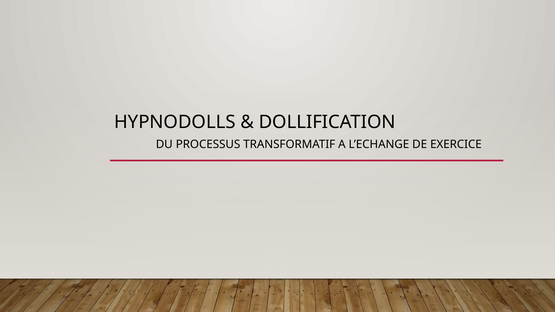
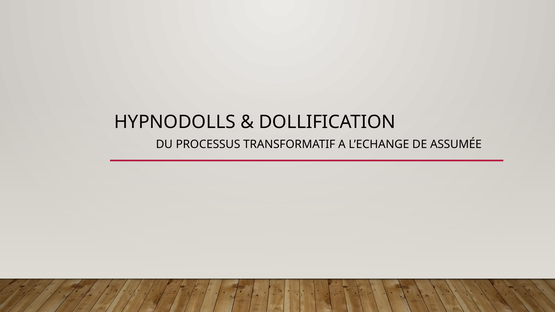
EXERCICE: EXERCICE -> ASSUMÉE (456, 144)
